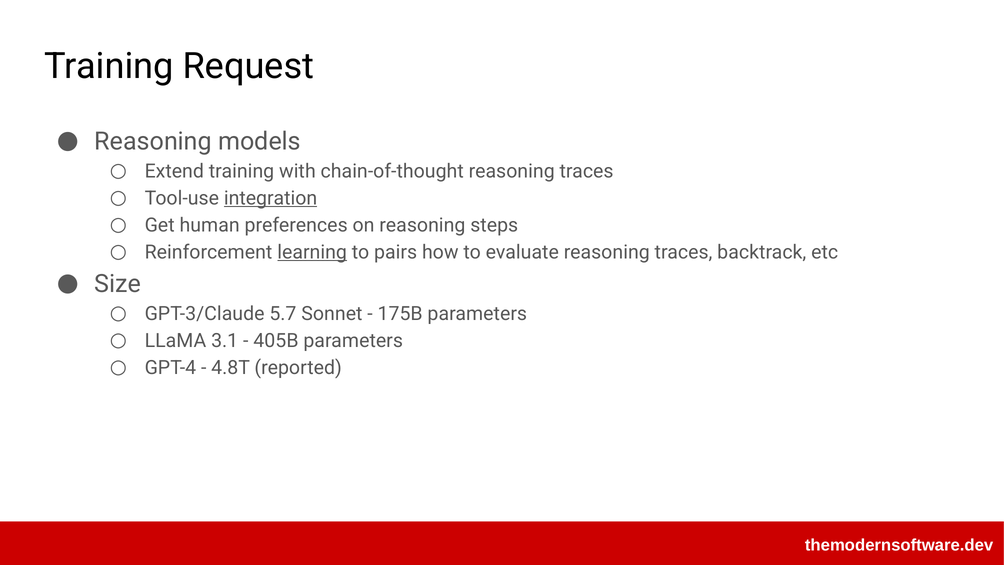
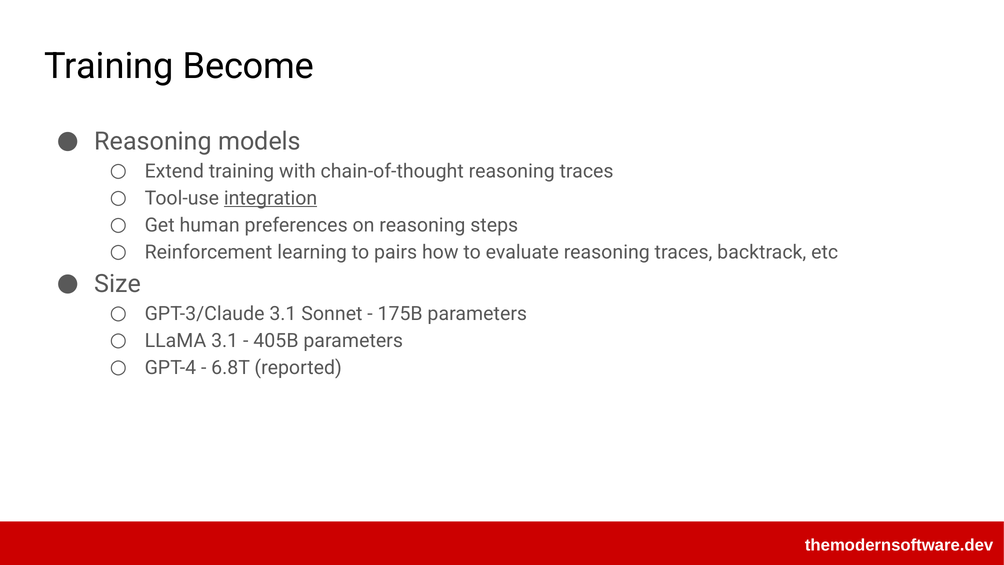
Request: Request -> Become (248, 66)
learning underline: present -> none (312, 252)
GPT-3/Claude 5.7: 5.7 -> 3.1 (283, 314)
4.8T: 4.8T -> 6.8T (231, 368)
